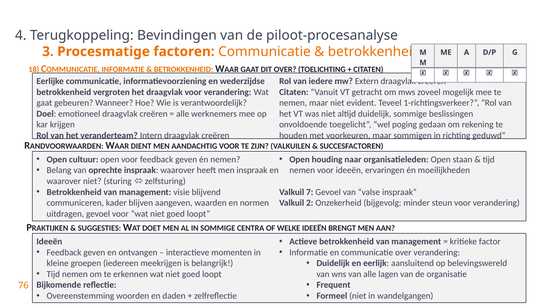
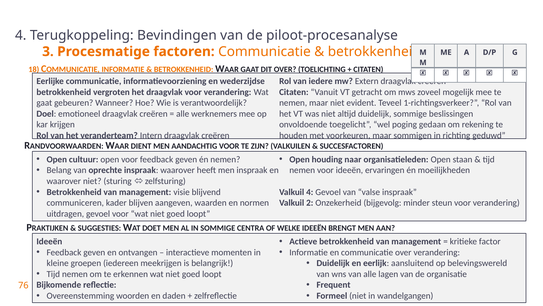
Valkuil 7: 7 -> 4 (310, 192)
